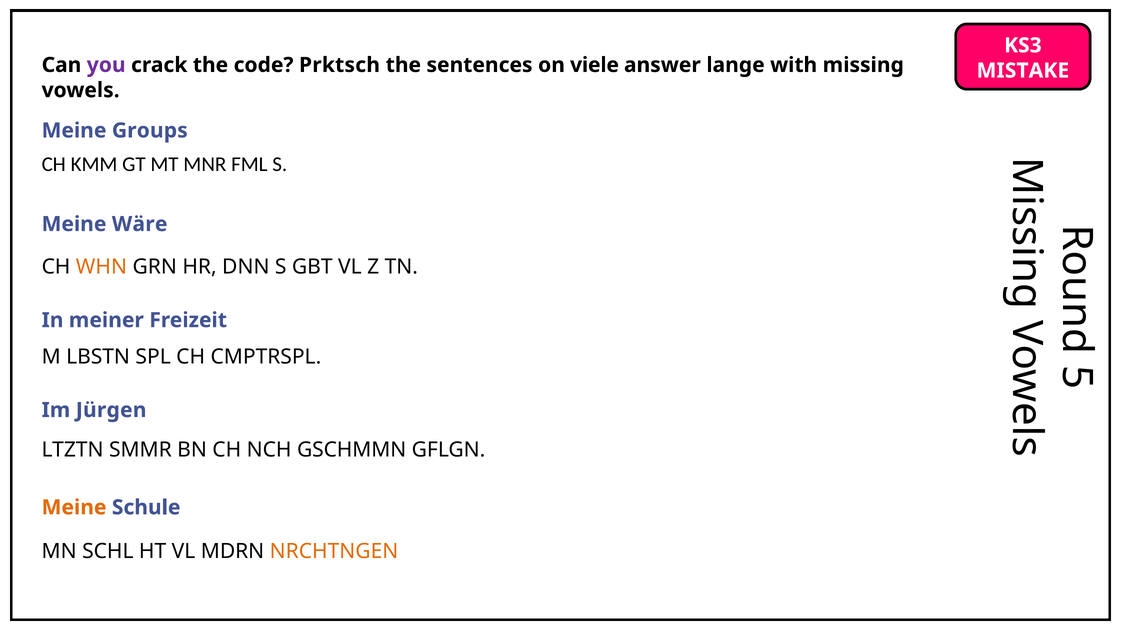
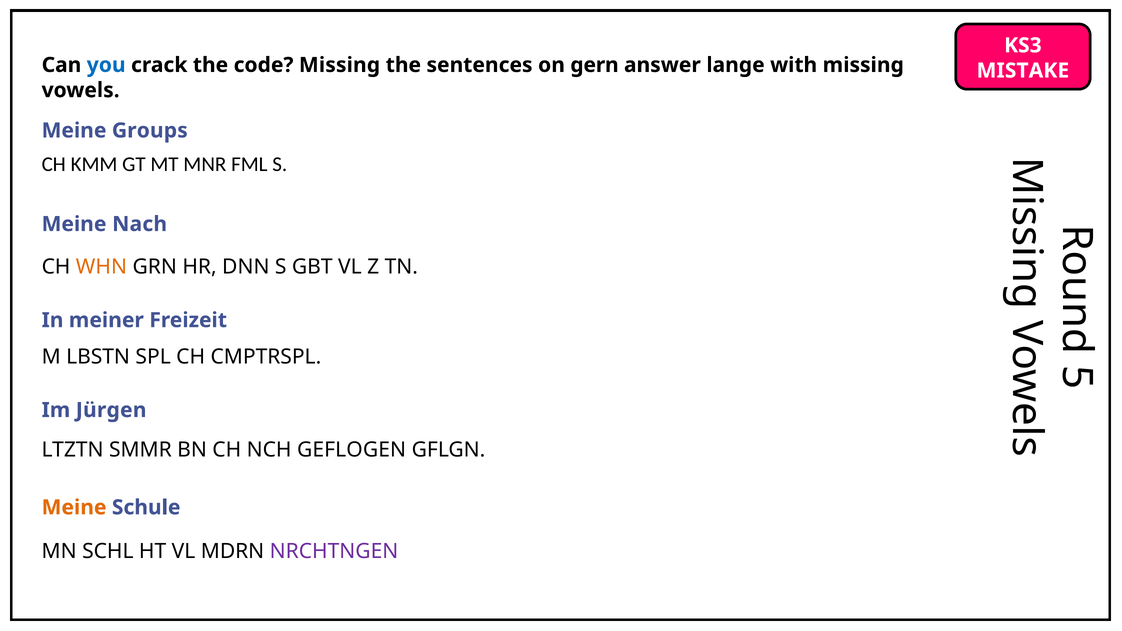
you colour: purple -> blue (106, 65)
code Prktsch: Prktsch -> Missing (340, 65)
viele: viele -> gern (595, 65)
Wäre: Wäre -> Nach (140, 224)
GSCHMMN: GSCHMMN -> GEFLOGEN (352, 450)
NRCHTNGEN colour: orange -> purple (334, 551)
